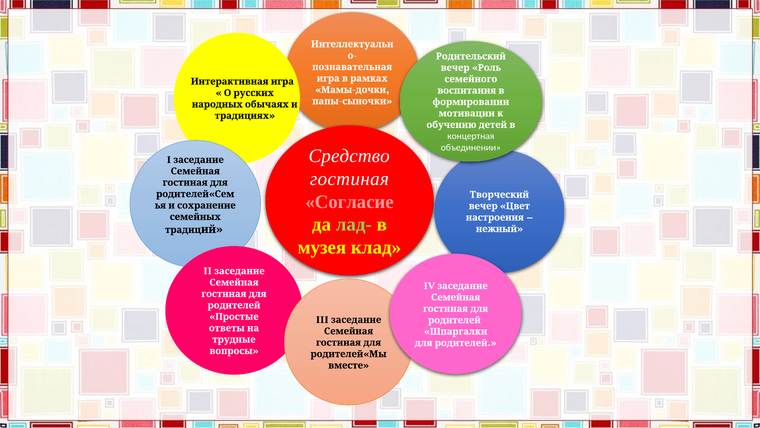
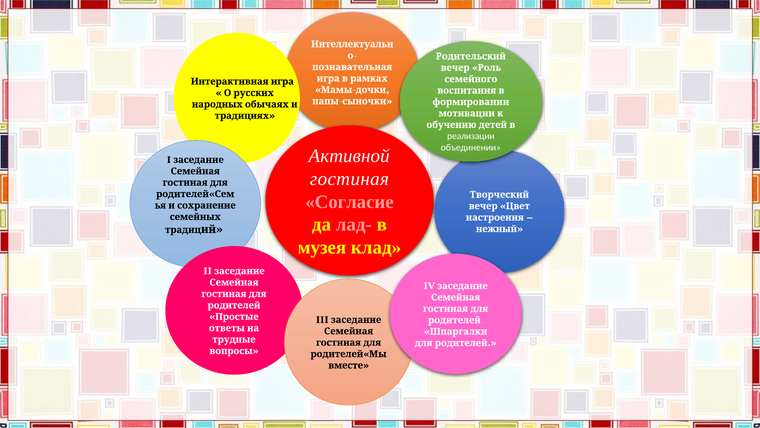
концертная: концертная -> реализации (471, 136)
Средство: Средство -> Активной (349, 156)
лад- colour: light green -> pink (354, 224)
